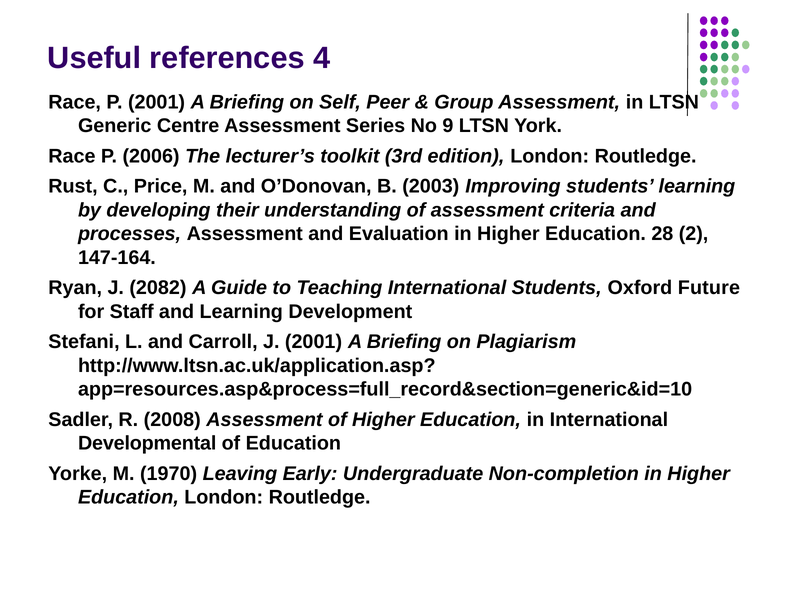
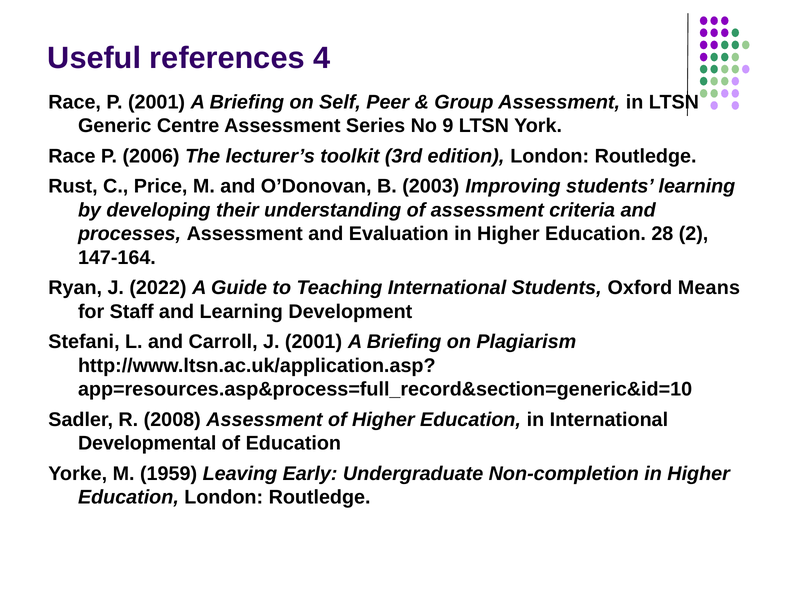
2082: 2082 -> 2022 (158, 288)
Future: Future -> Means (709, 288)
1970: 1970 -> 1959 (169, 473)
